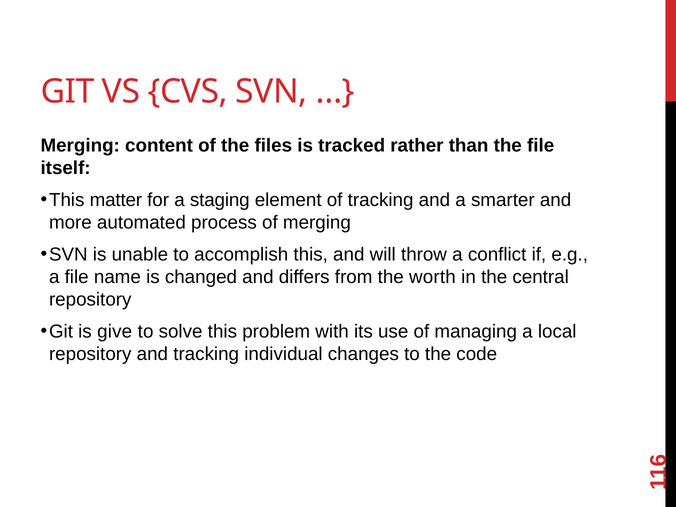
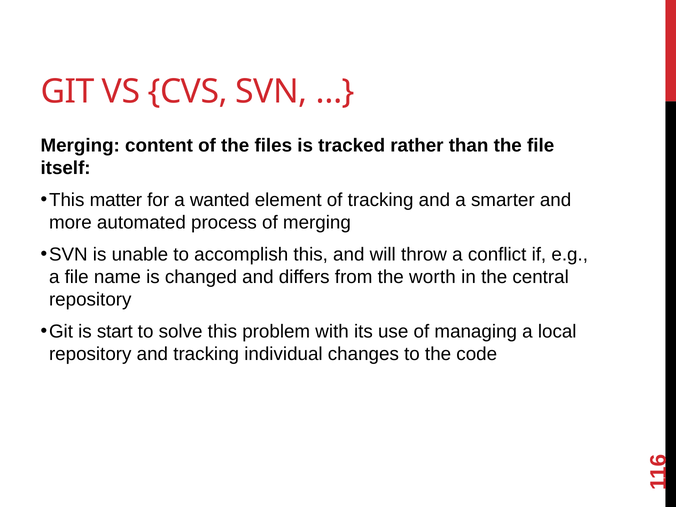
staging: staging -> wanted (220, 200)
give: give -> start (115, 332)
